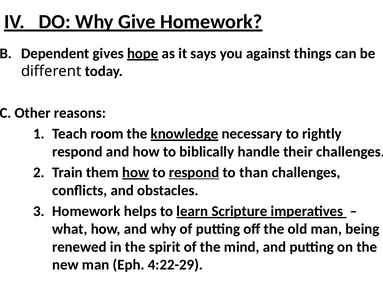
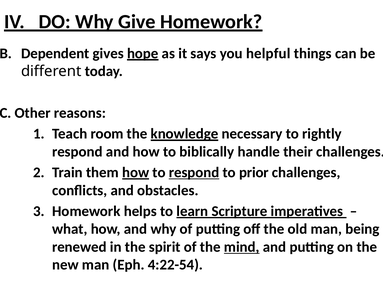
against: against -> helpful (268, 53)
than: than -> prior (254, 173)
mind underline: none -> present (242, 247)
4:22-29: 4:22-29 -> 4:22-54 (175, 265)
